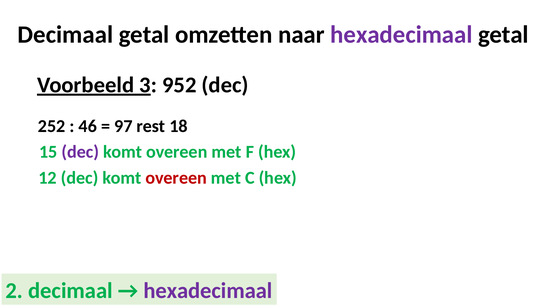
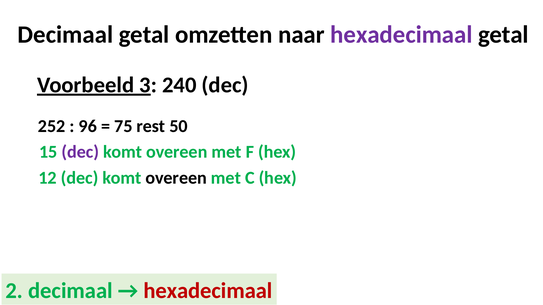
952: 952 -> 240 (179, 85)
46: 46 -> 96 (88, 126)
97: 97 -> 75 (123, 126)
18: 18 -> 50 (179, 126)
overeen colour: red -> black (176, 178)
hexadecimaal colour: purple -> red (208, 291)
